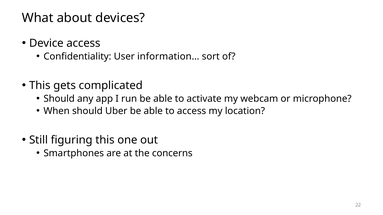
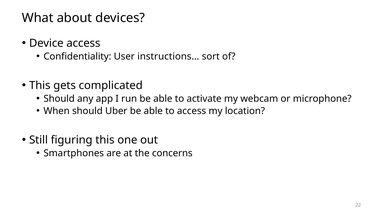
information…: information… -> instructions… (168, 57)
